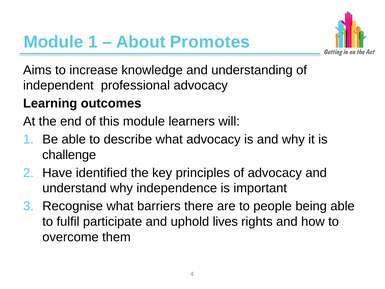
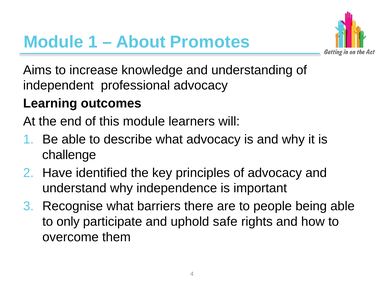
fulfil: fulfil -> only (68, 221)
lives: lives -> safe (225, 221)
